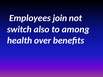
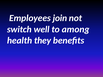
also: also -> well (42, 29)
over: over -> they (43, 41)
